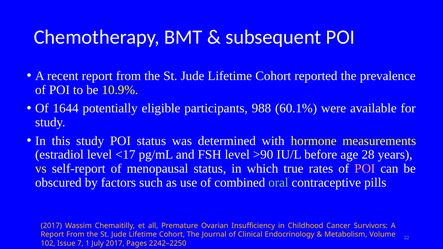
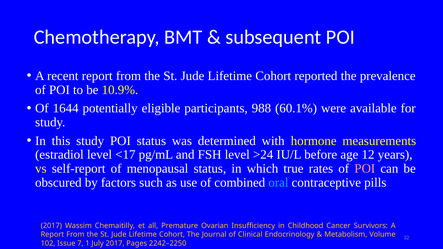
>90: >90 -> >24 (263, 155)
28: 28 -> 12 (368, 155)
oral colour: light green -> light blue (278, 183)
